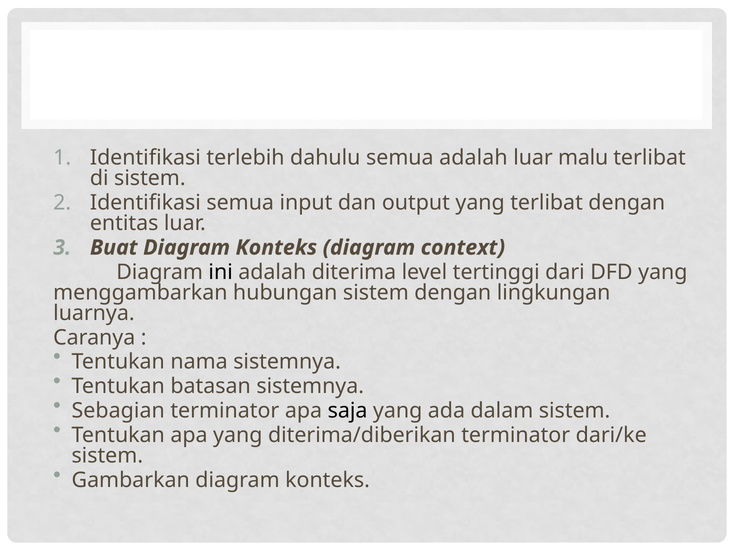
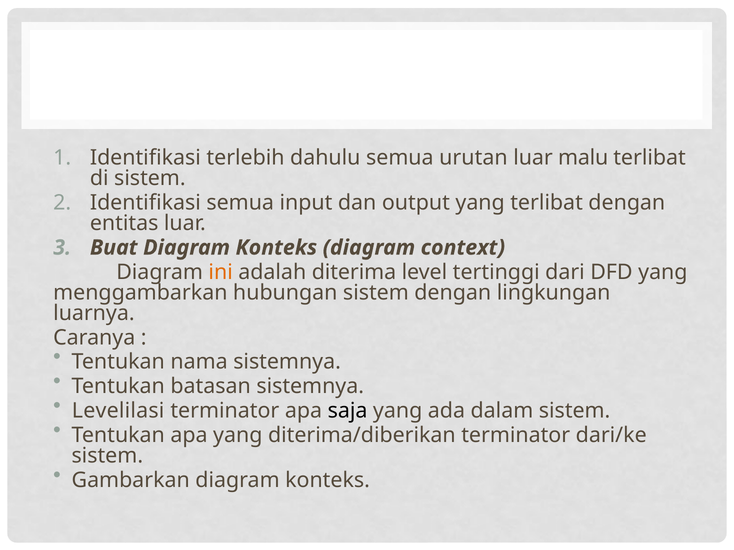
semua adalah: adalah -> urutan (473, 158)
ini colour: black -> orange (221, 272)
Sebagian: Sebagian -> Levelilasi (118, 411)
